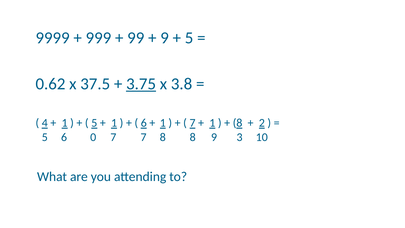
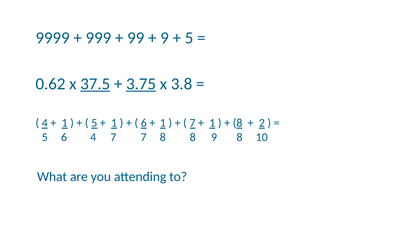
37.5 underline: none -> present (95, 84)
6 0: 0 -> 4 (93, 137)
9 3: 3 -> 8 (240, 137)
